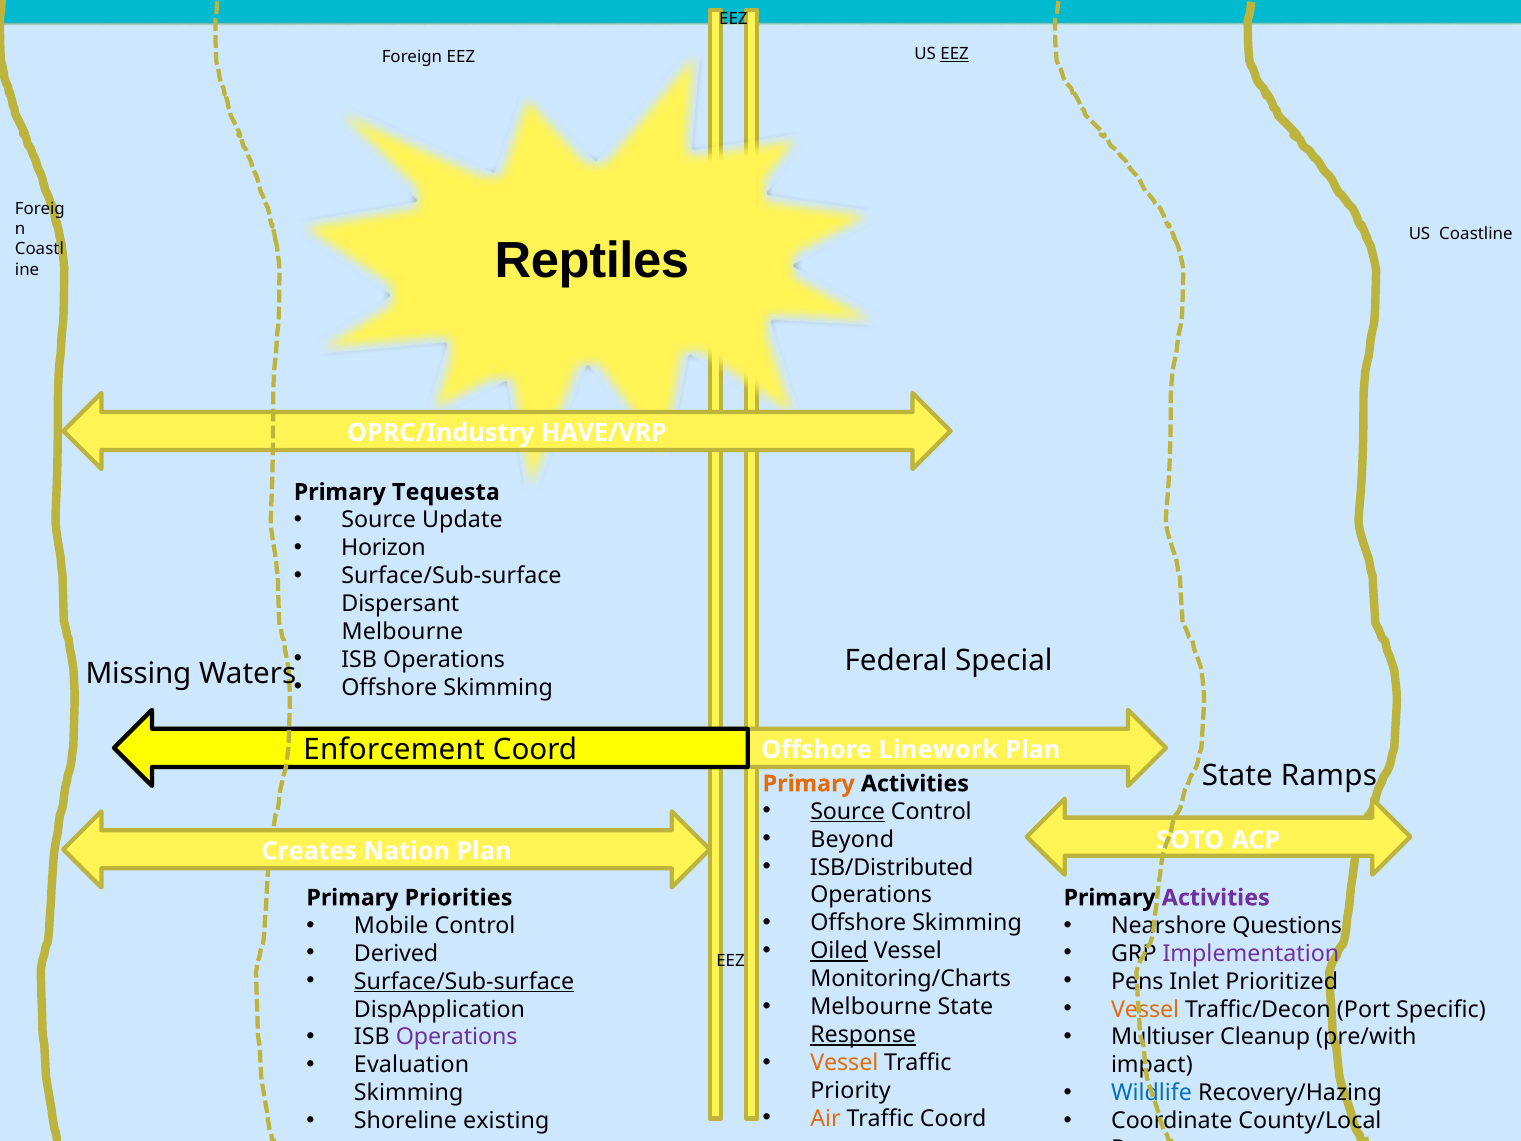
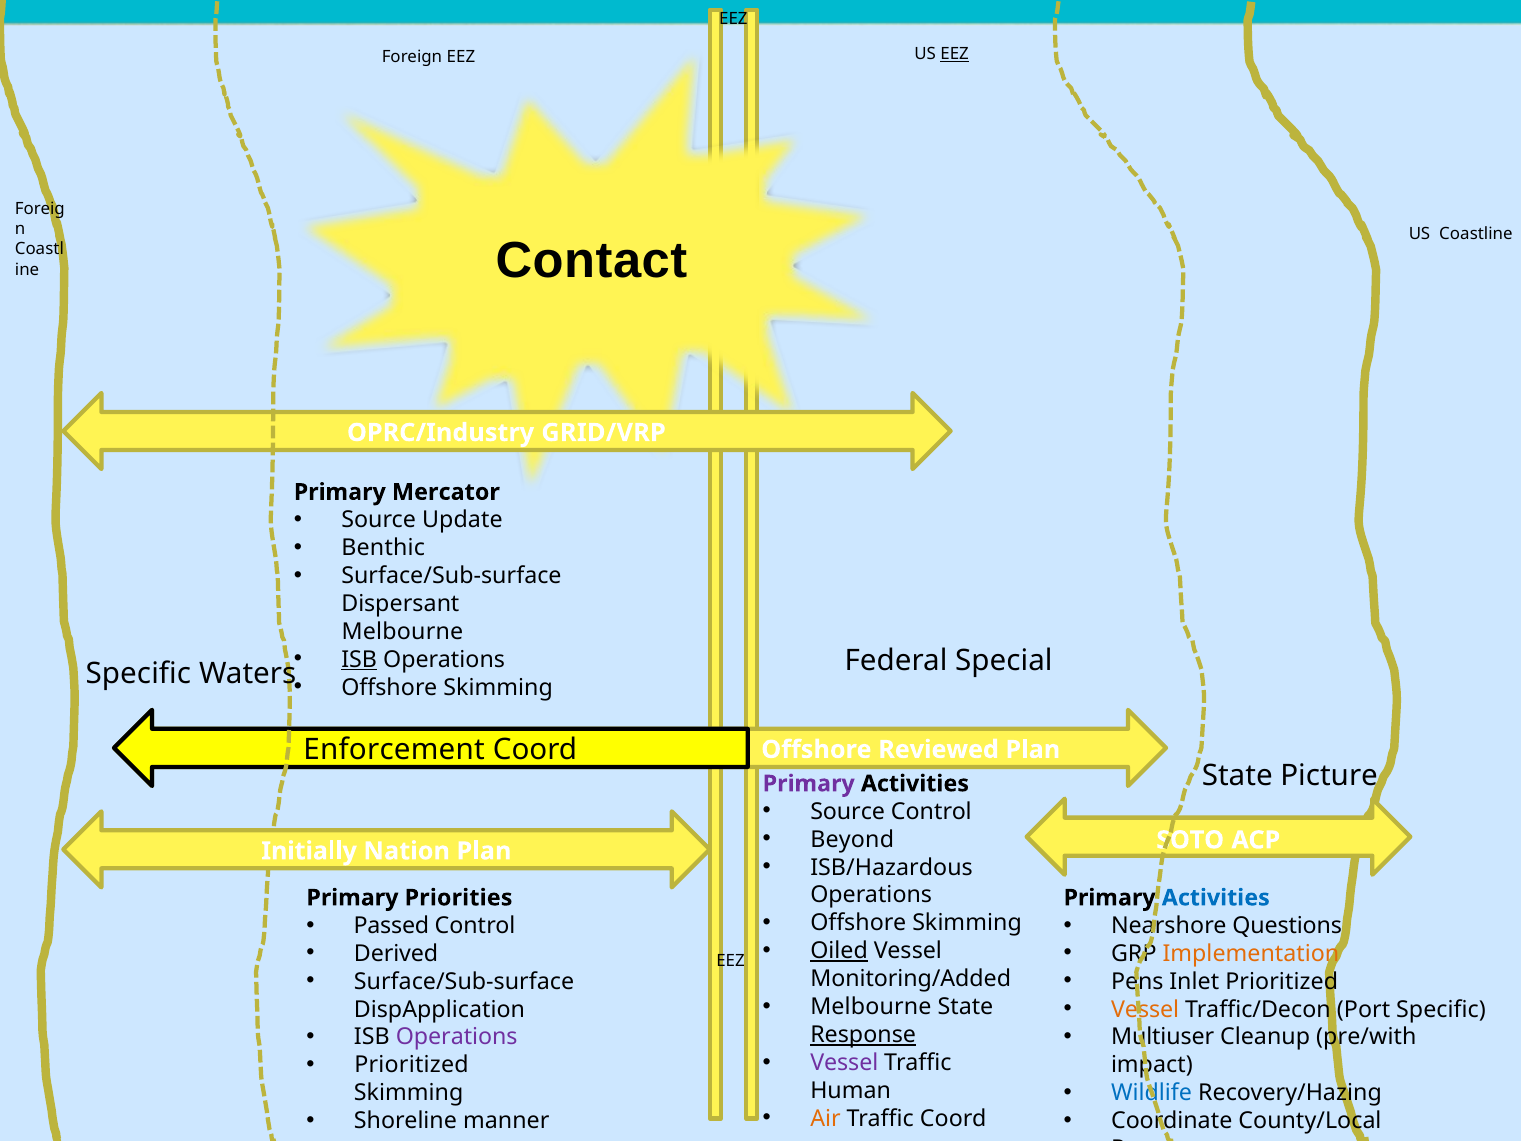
Reptiles: Reptiles -> Contact (591, 261)
HAVE/VRP: HAVE/VRP -> GRID/VRP (604, 433)
Tequesta: Tequesta -> Mercator (446, 492)
Horizon: Horizon -> Benthic (383, 548)
ISB underline: none -> present (359, 659)
Missing: Missing -> Specific (138, 674)
Linework: Linework -> Reviewed (939, 749)
Ramps: Ramps -> Picture (1329, 775)
Primary colour: orange -> purple (809, 783)
Source underline: present -> none (848, 811)
Creates: Creates -> Initially (309, 851)
ISB/Distributed: ISB/Distributed -> ISB/Hazardous (892, 867)
Activities colour: purple -> blue (1216, 898)
Mobile: Mobile -> Passed (391, 925)
Implementation colour: purple -> orange (1251, 953)
Surface/Sub-surface underline: present -> none (464, 981)
Monitoring/Charts: Monitoring/Charts -> Monitoring/Added (911, 979)
Vessel colour: orange -> purple (844, 1063)
Evaluation: Evaluation -> Prioritized (412, 1065)
Priority: Priority -> Human (851, 1090)
existing: existing -> manner (506, 1121)
